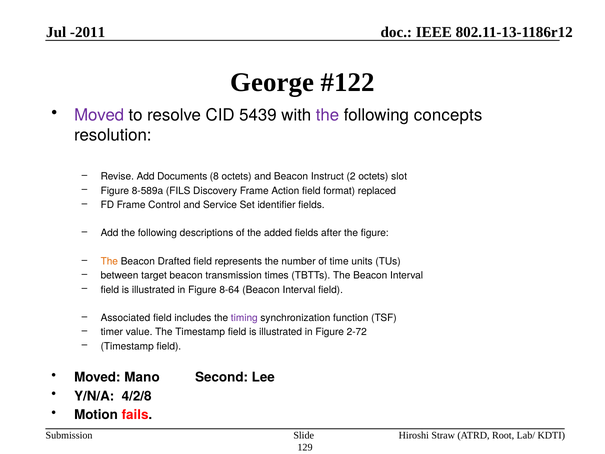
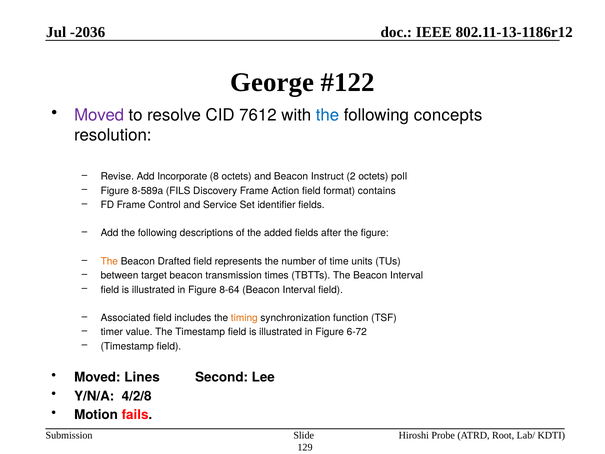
-2011: -2011 -> -2036 (88, 32)
5439: 5439 -> 7612 (258, 115)
the colour: purple -> blue (327, 115)
Documents: Documents -> Incorporate (182, 177)
slot: slot -> poll (399, 177)
replaced: replaced -> contains (377, 191)
timing colour: purple -> orange (244, 318)
2-72: 2-72 -> 6-72 (357, 332)
Mano: Mano -> Lines (142, 377)
Straw: Straw -> Probe (443, 435)
